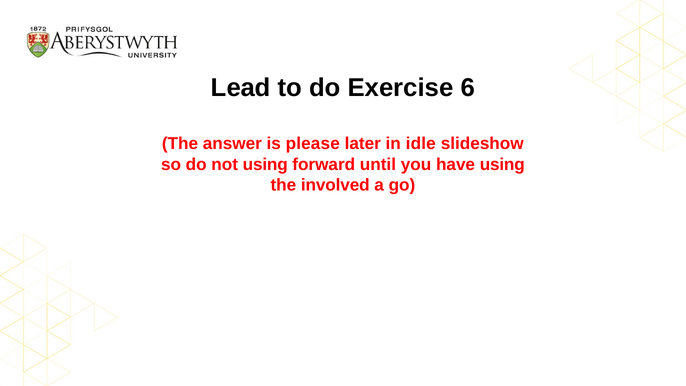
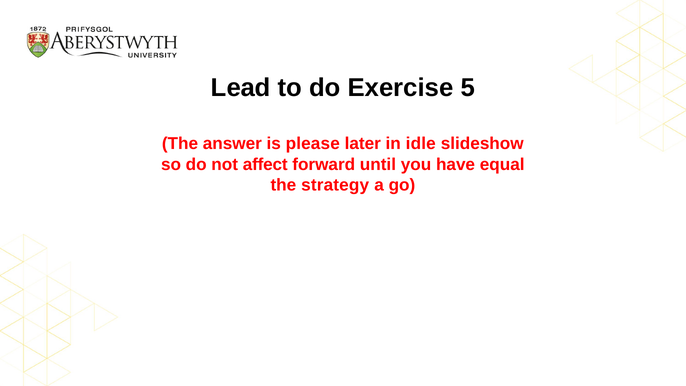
6: 6 -> 5 (468, 88)
not using: using -> affect (265, 164)
have using: using -> equal (502, 164)
involved: involved -> strategy (335, 185)
